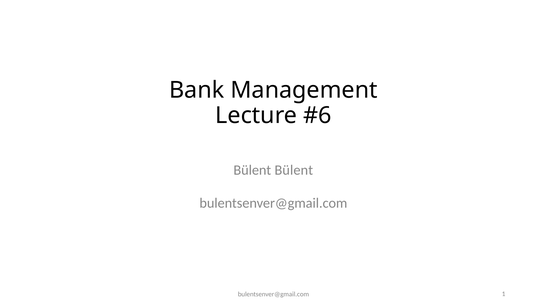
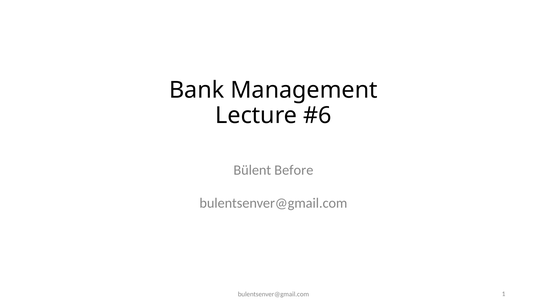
Bülent Bülent: Bülent -> Before (294, 170)
